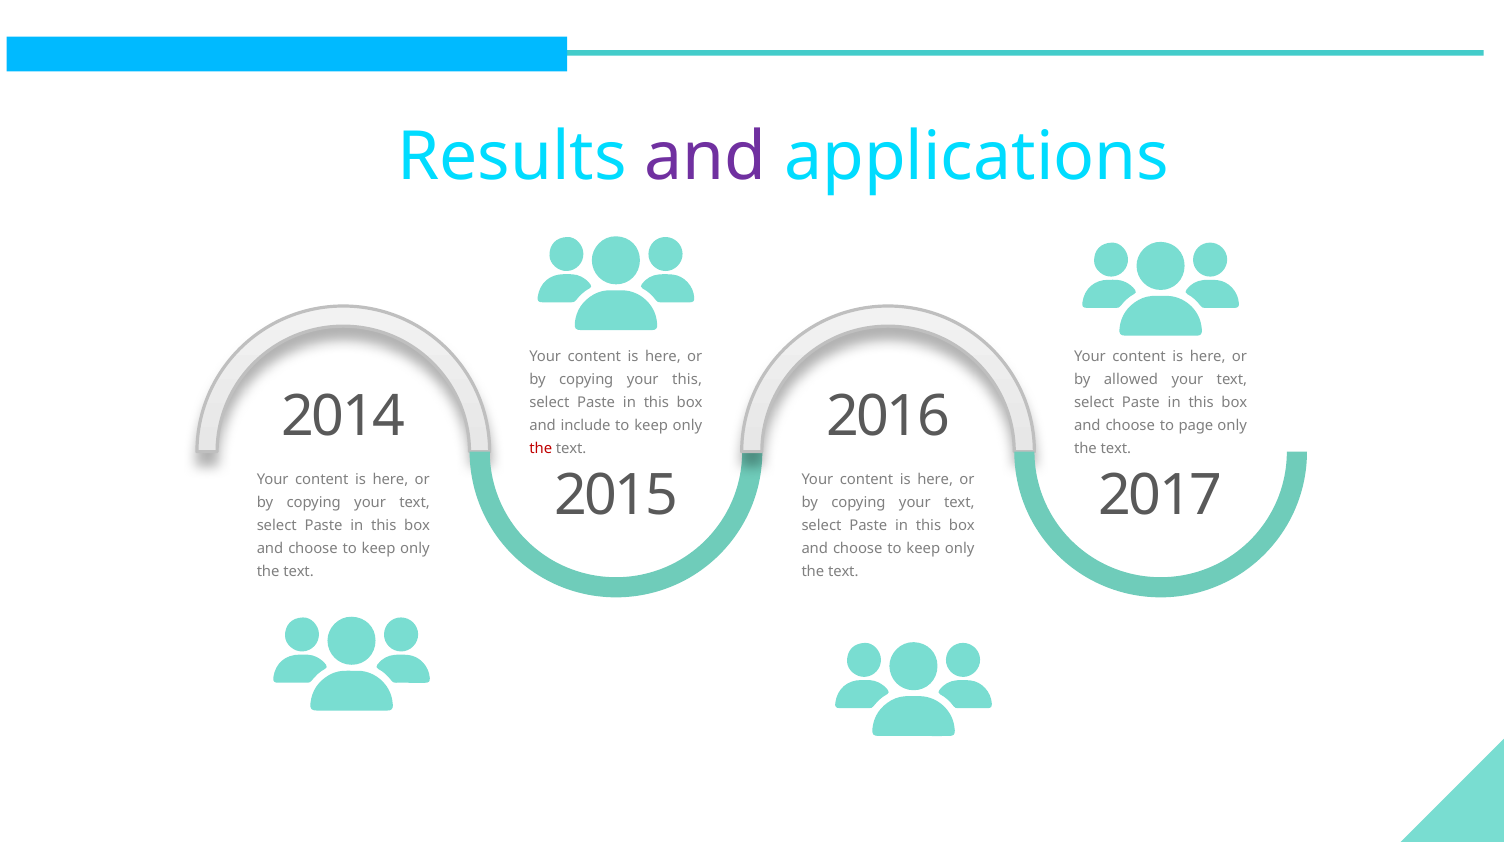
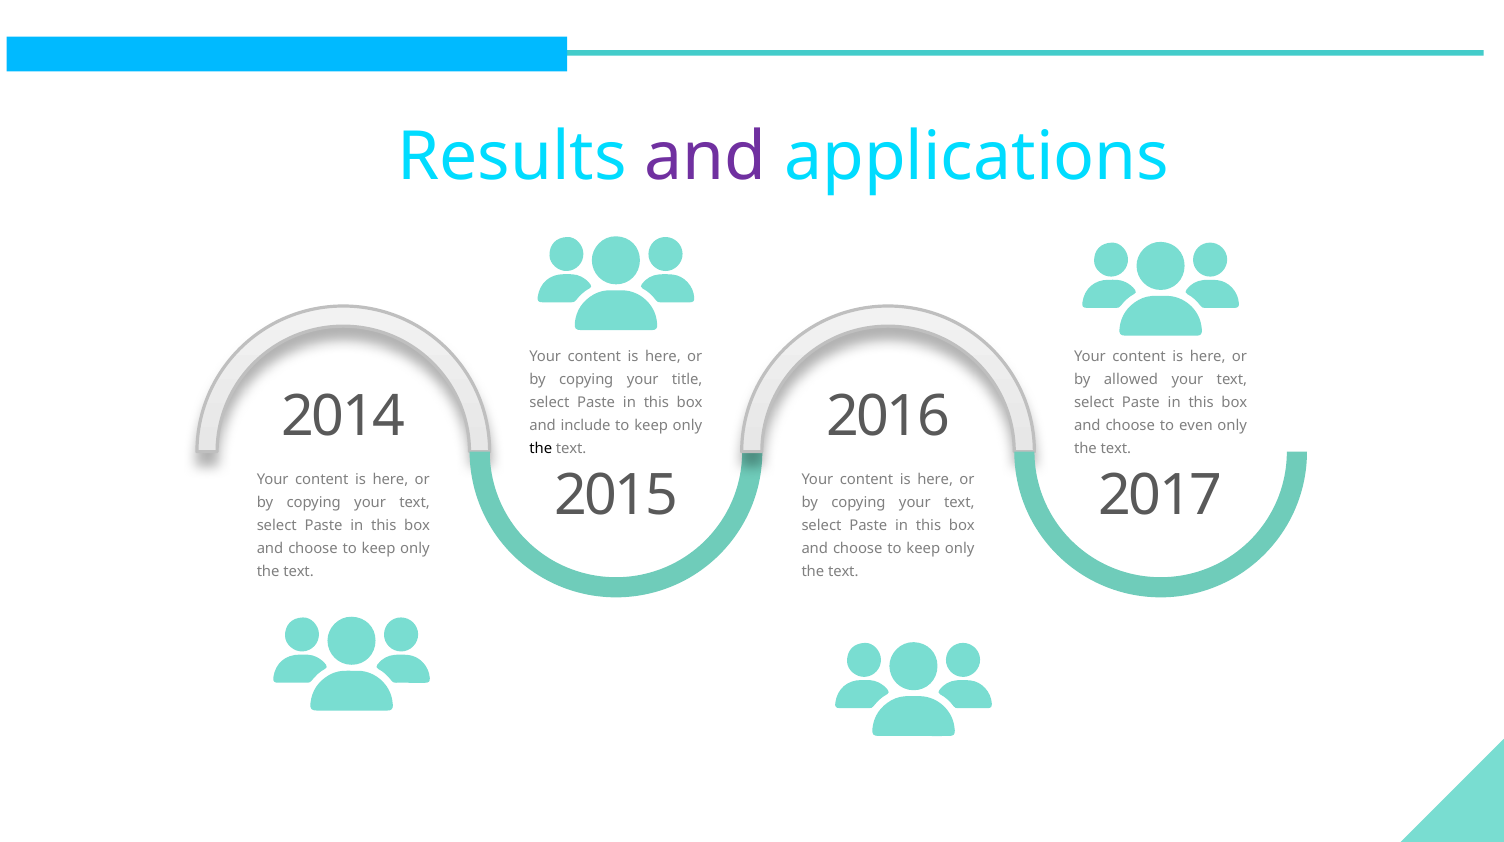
your this: this -> title (687, 380)
page: page -> even (1196, 426)
the colour: red -> black (541, 449)
